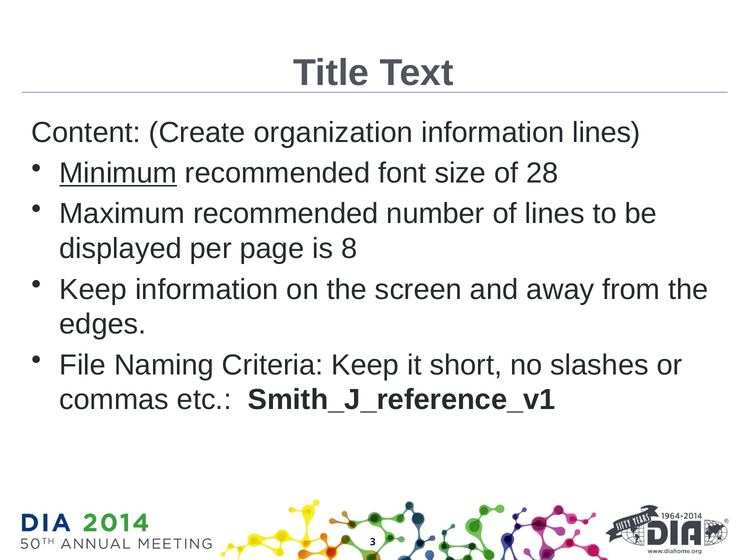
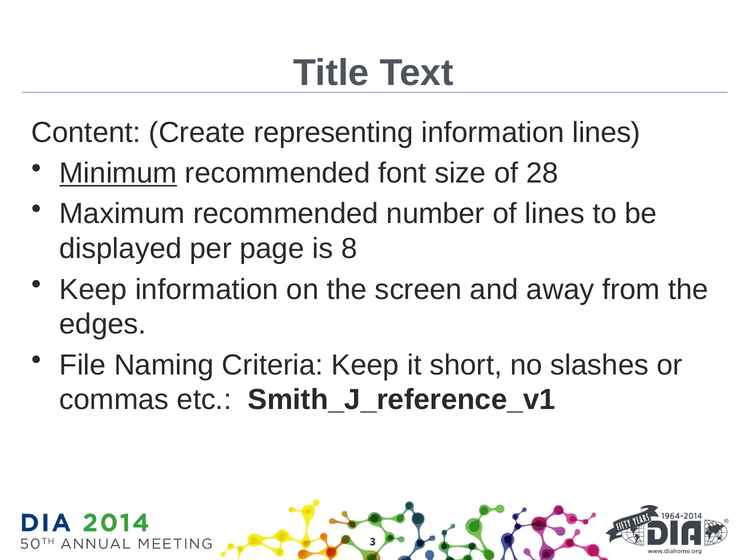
organization: organization -> representing (333, 133)
